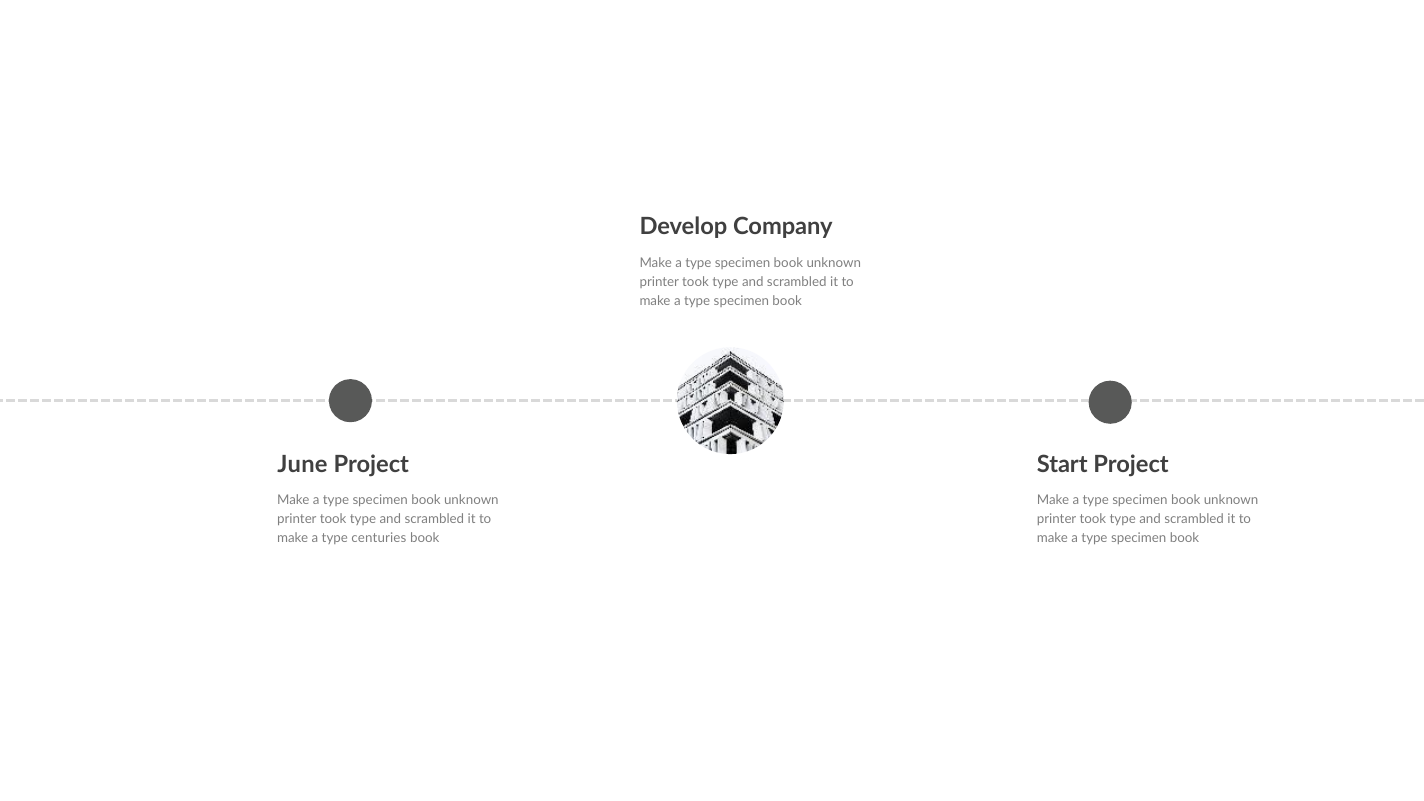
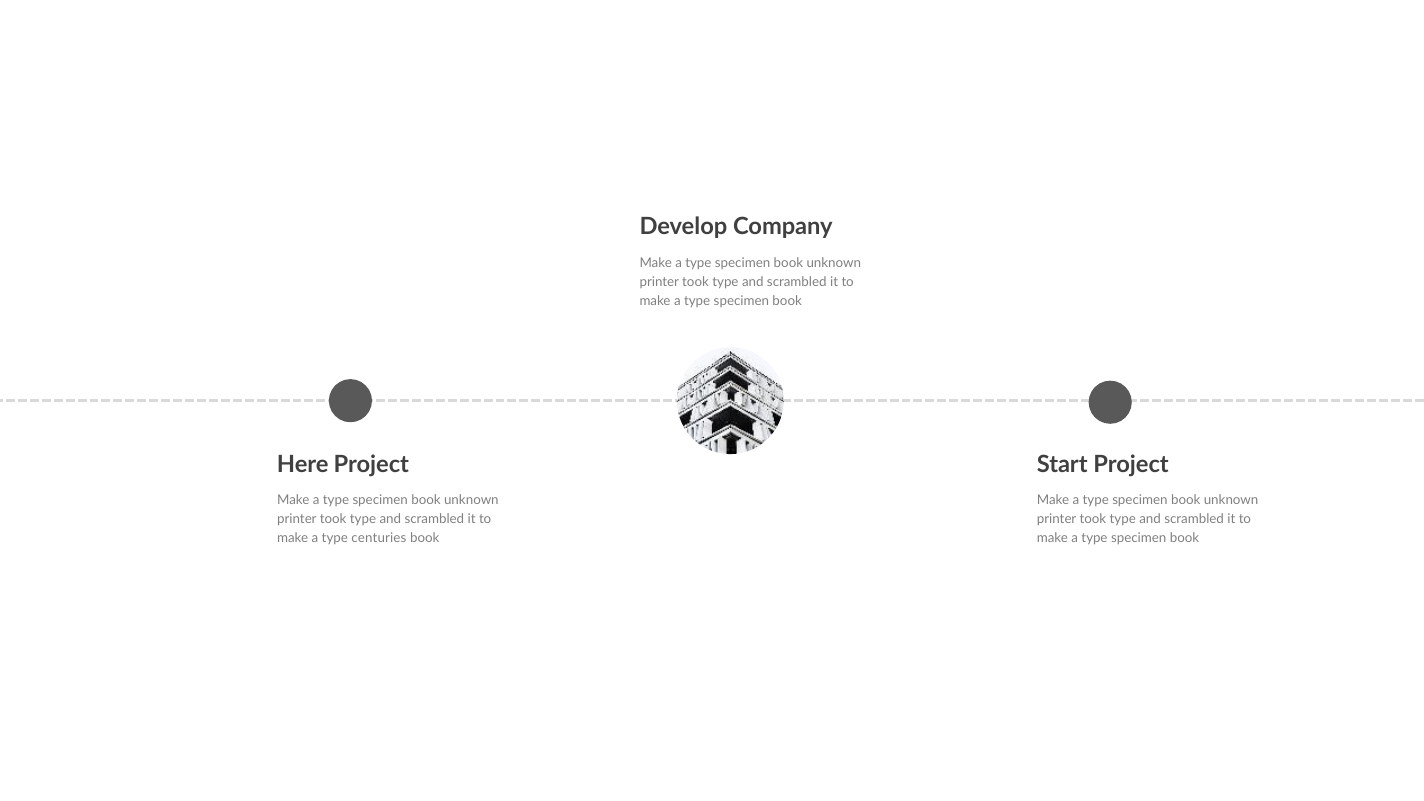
June: June -> Here (303, 464)
